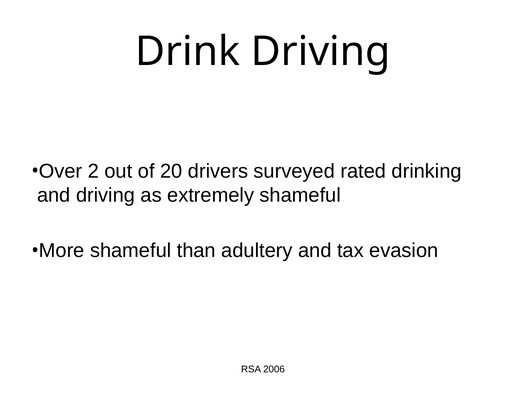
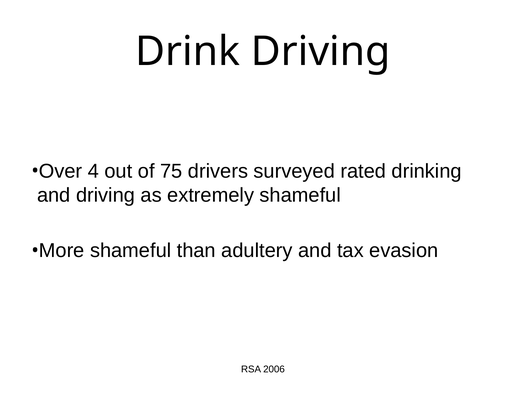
2: 2 -> 4 (93, 171)
20: 20 -> 75 (171, 171)
